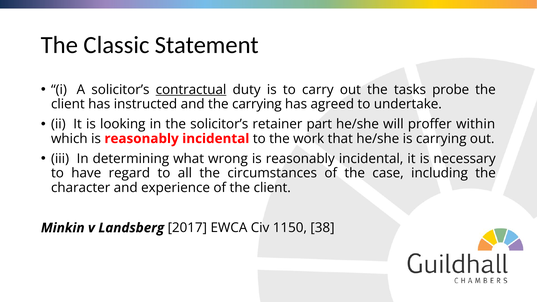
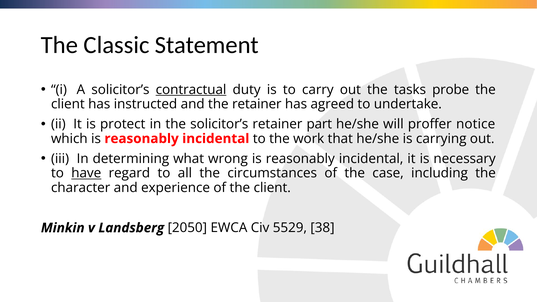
the carrying: carrying -> retainer (257, 104)
looking: looking -> protect (123, 124)
within: within -> notice (476, 124)
have underline: none -> present (86, 173)
2017: 2017 -> 2050 (187, 228)
1150: 1150 -> 5529 (290, 228)
